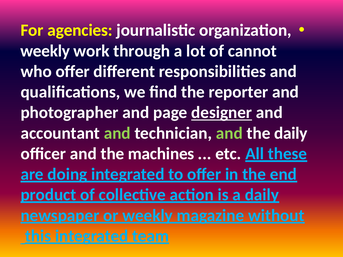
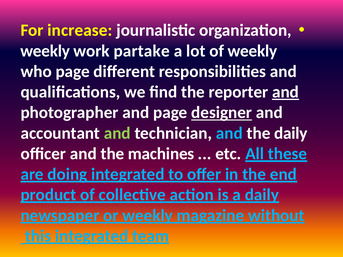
agencies: agencies -> increase (80, 30)
through: through -> partake (142, 51)
of cannot: cannot -> weekly (252, 51)
who offer: offer -> page (73, 72)
and underline: none -> present (286, 92)
and colour: light green -> light blue (229, 133)
